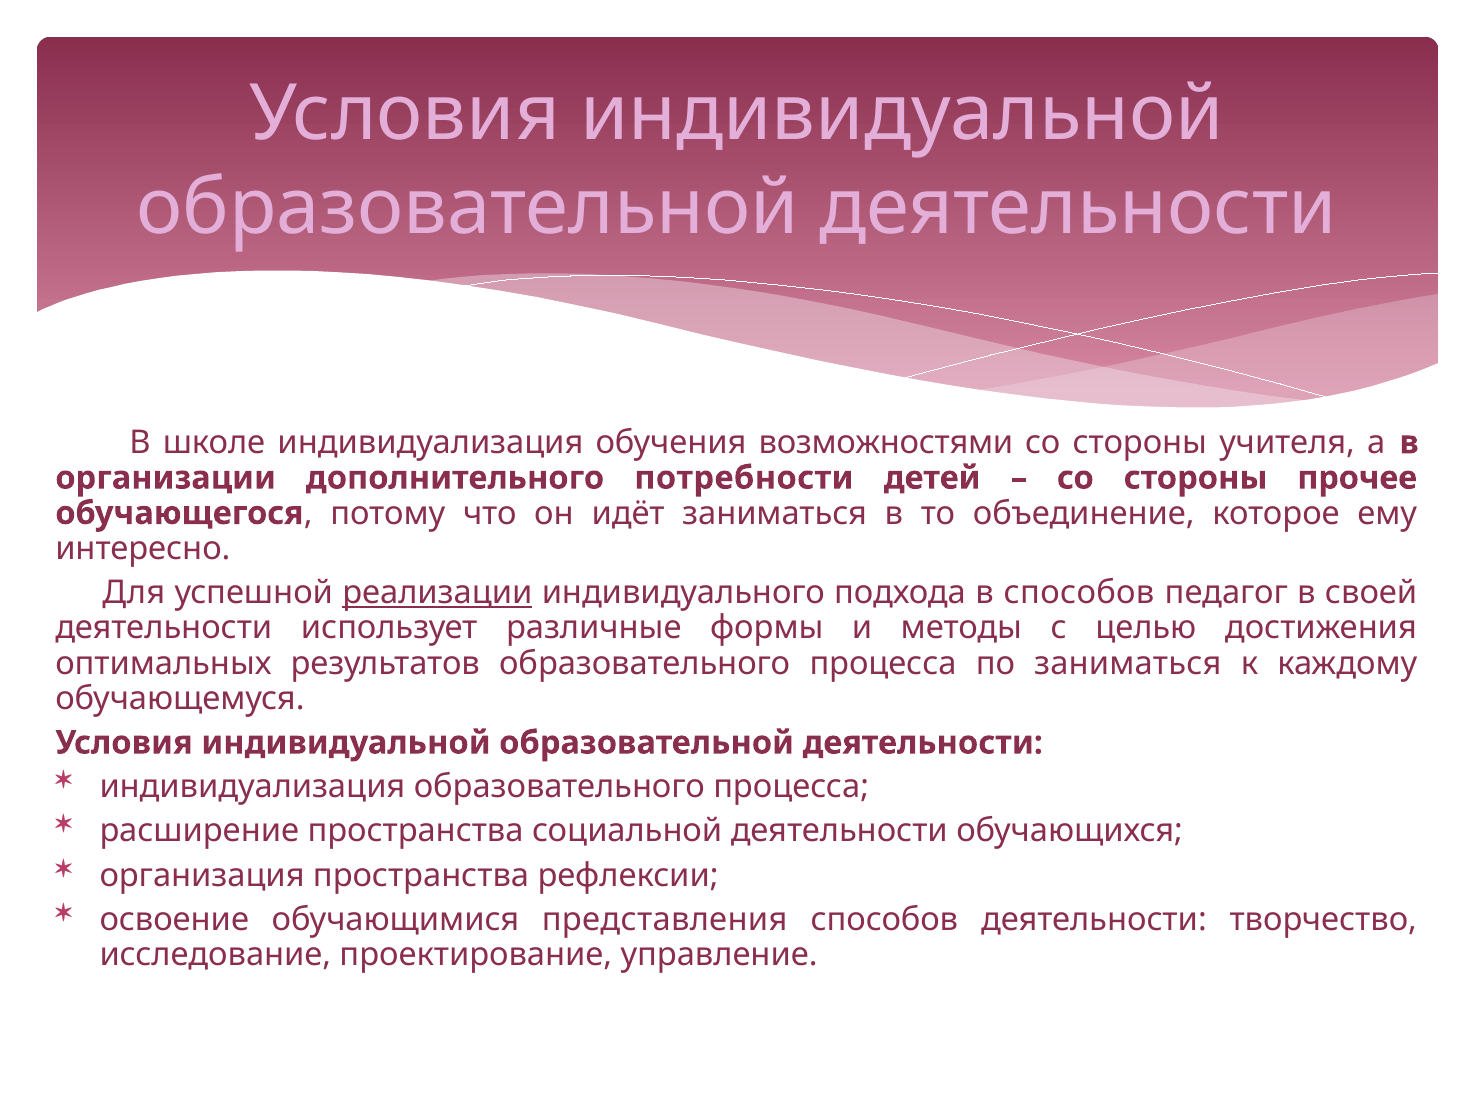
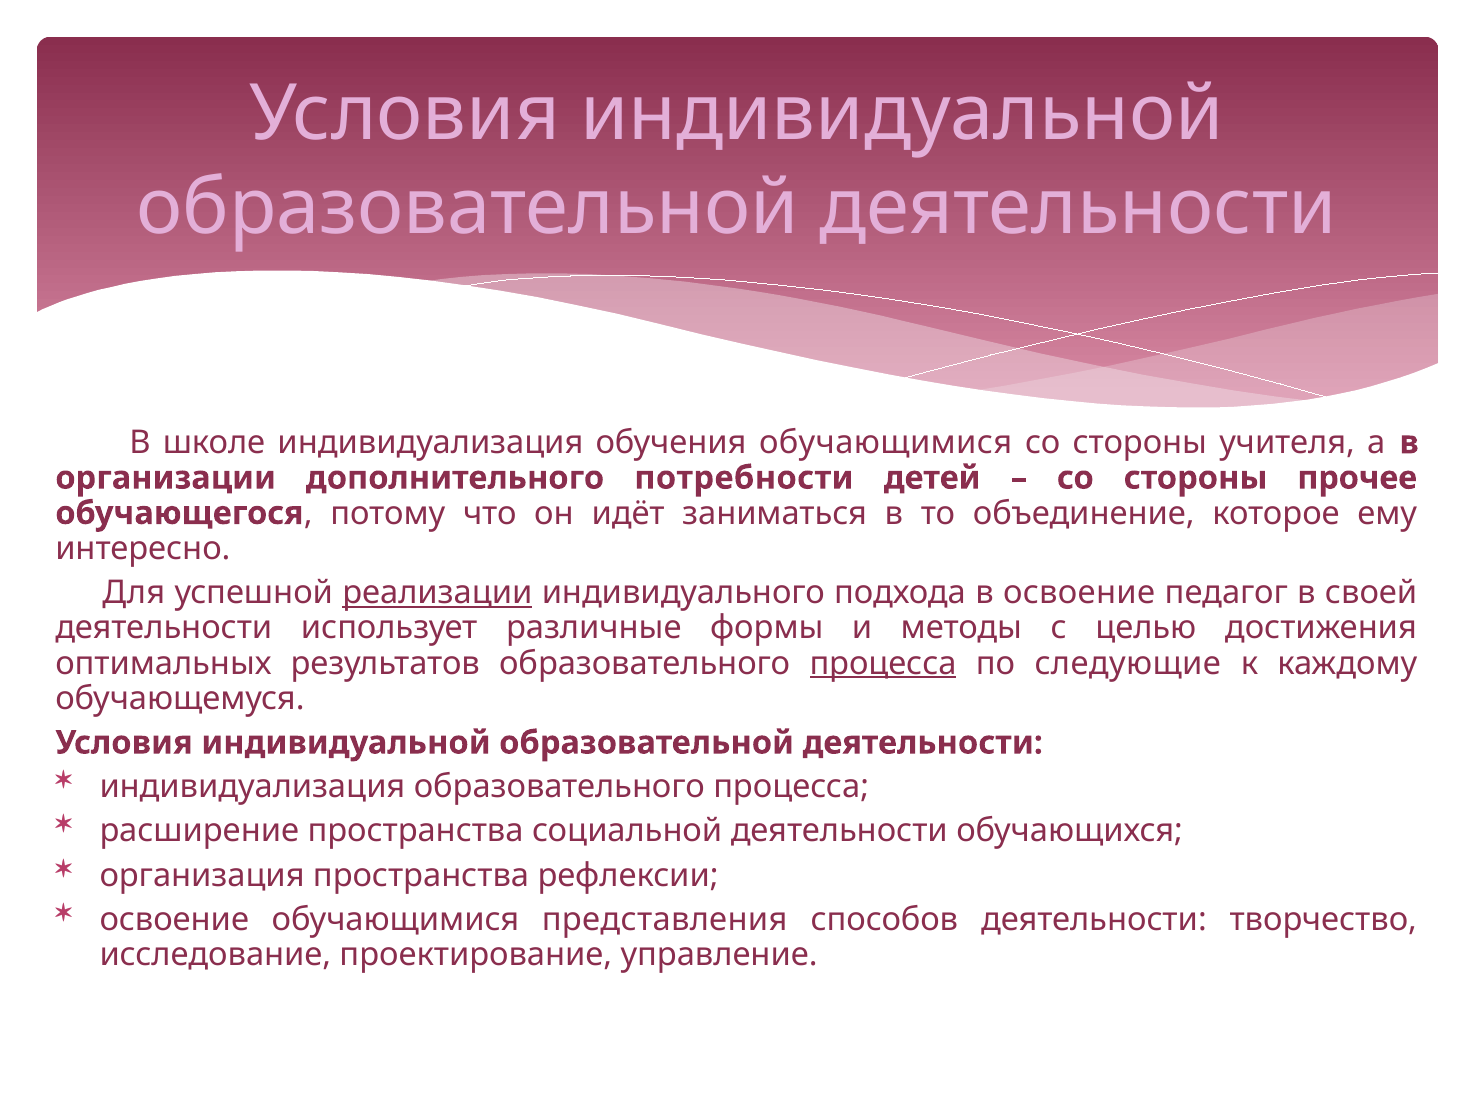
обучения возможностями: возможностями -> обучающимися (886, 443)
в способов: способов -> освоение (1079, 593)
процесса underline: none -> present (883, 664)
по заниматься: заниматься -> следующие (1128, 664)
